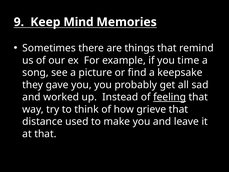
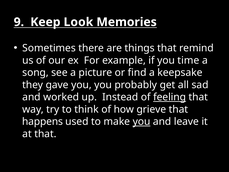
Mind: Mind -> Look (78, 22)
distance: distance -> happens (43, 121)
you underline: none -> present (141, 121)
